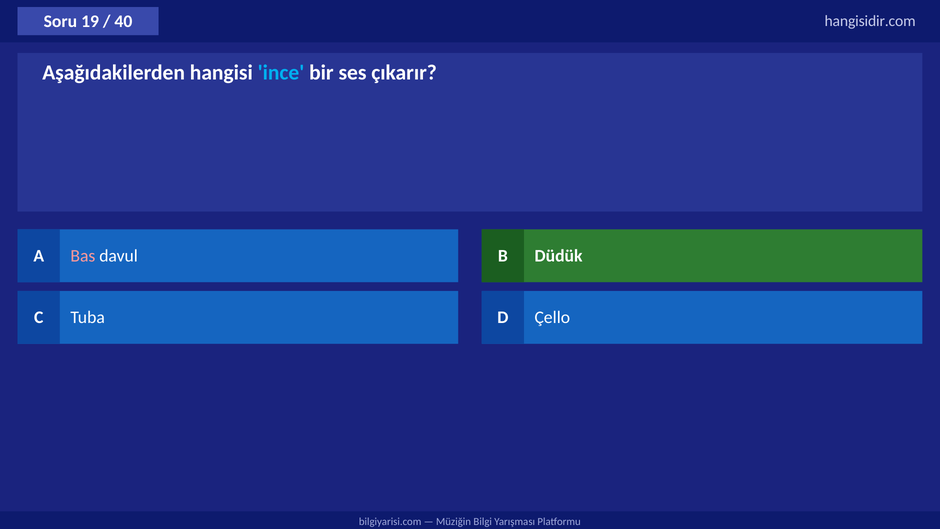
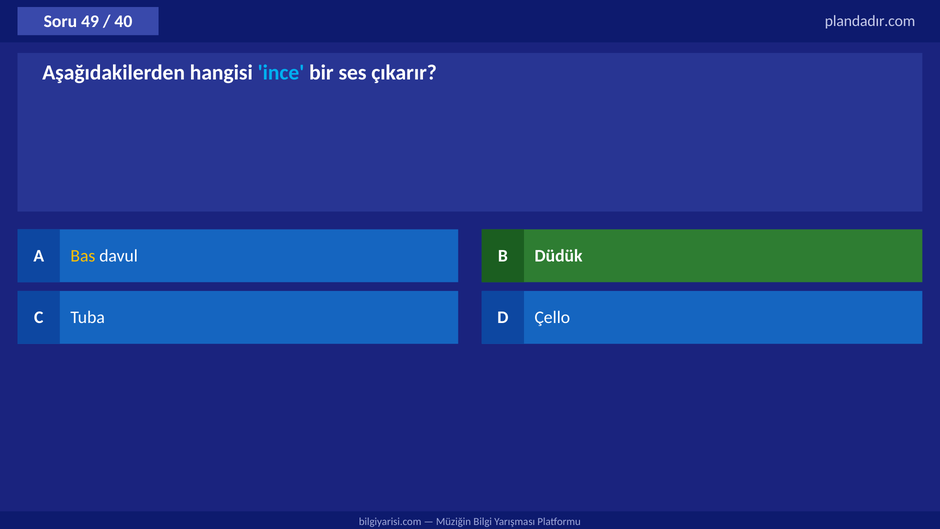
19: 19 -> 49 (90, 21)
hangisidir.com: hangisidir.com -> plandadır.com (870, 21)
Bas colour: pink -> yellow (83, 256)
